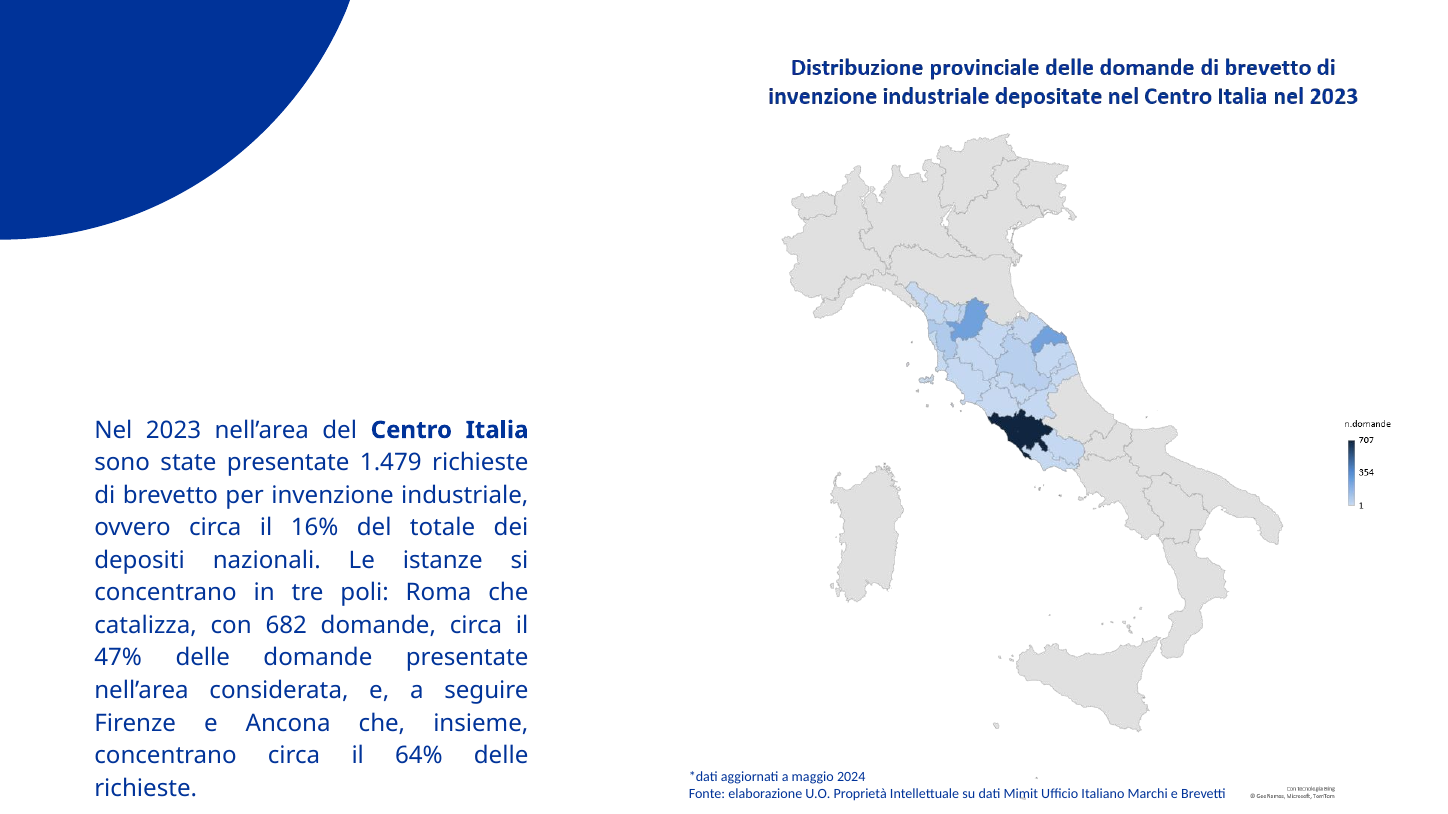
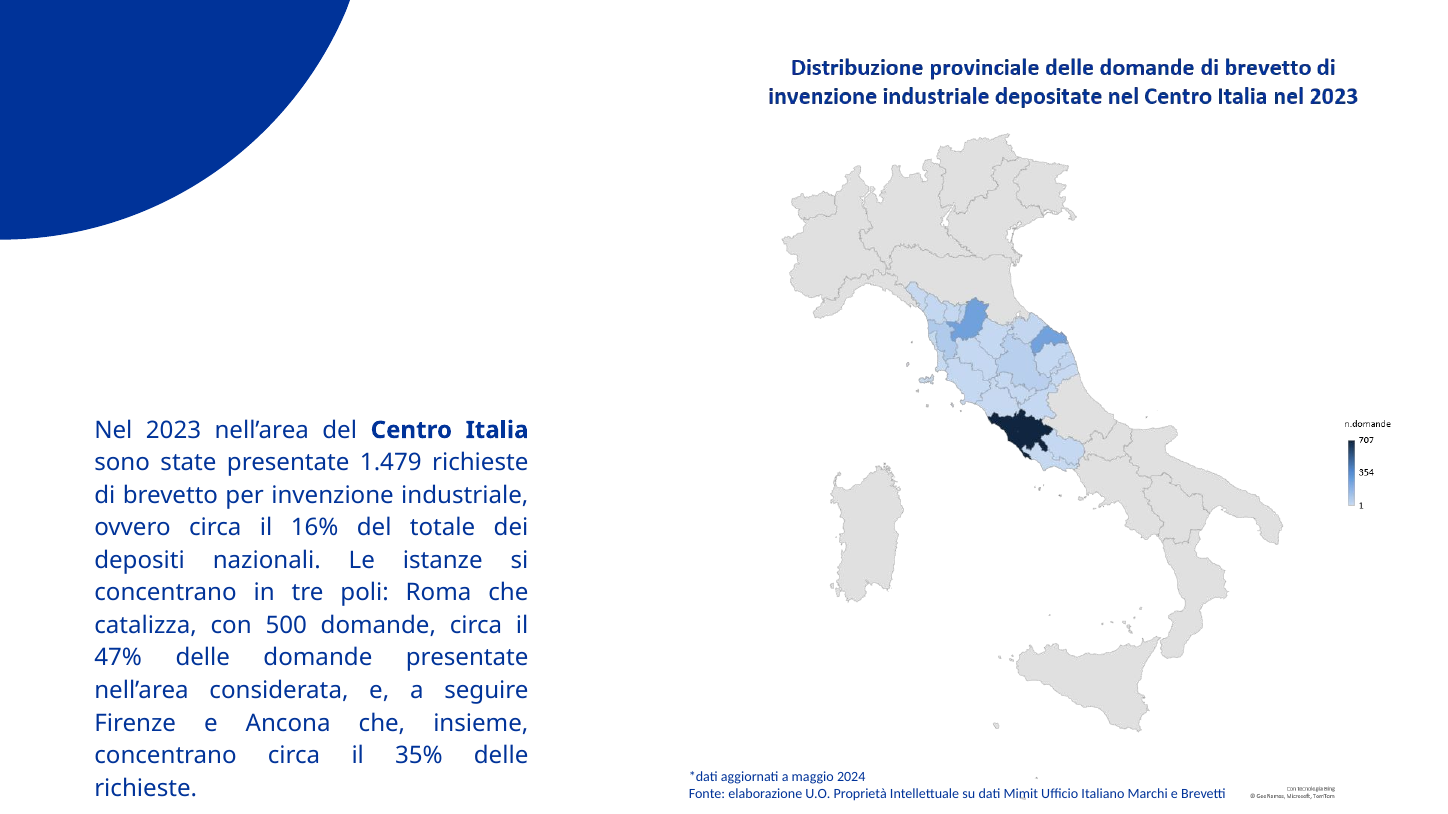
682: 682 -> 500 (286, 626)
64%: 64% -> 35% (419, 756)
